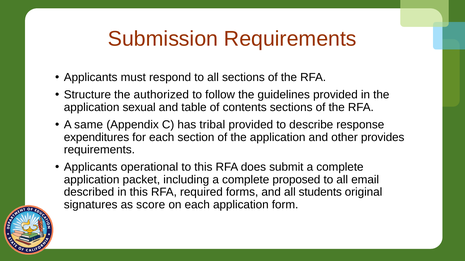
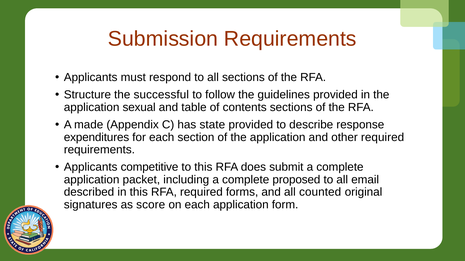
authorized: authorized -> successful (161, 95)
same: same -> made (89, 125)
tribal: tribal -> state (212, 125)
other provides: provides -> required (383, 137)
operational: operational -> competitive (150, 167)
students: students -> counted (320, 193)
